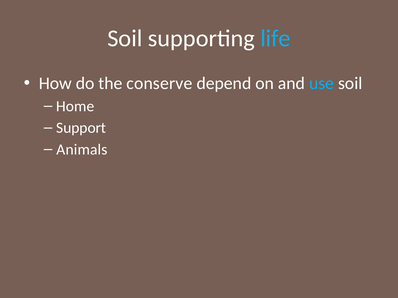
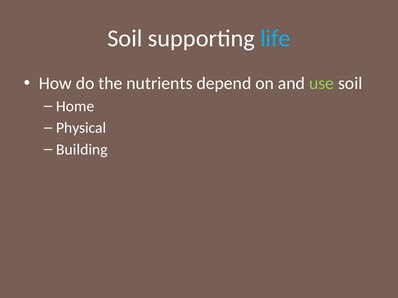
conserve: conserve -> nutrients (159, 83)
use colour: light blue -> light green (322, 83)
Support: Support -> Physical (81, 128)
Animals: Animals -> Building (82, 150)
